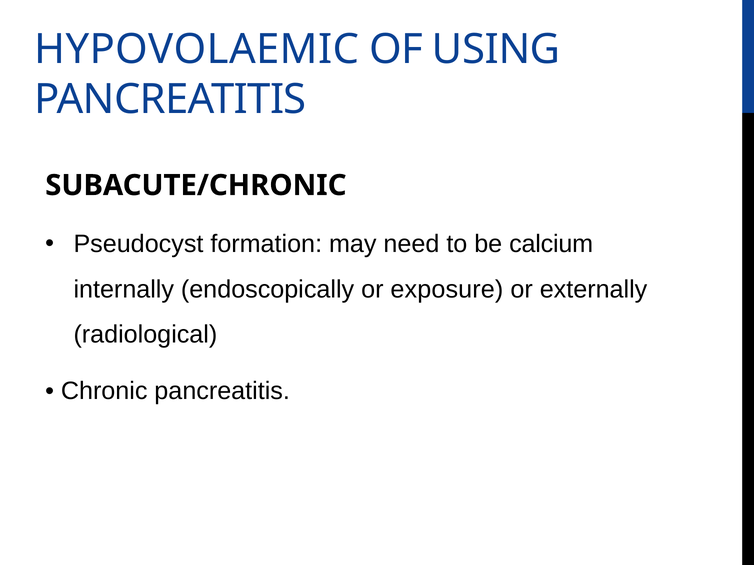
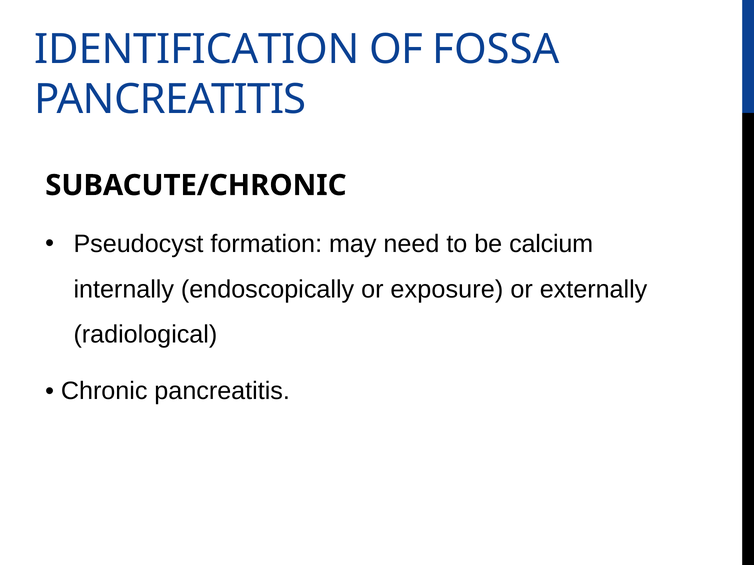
HYPOVOLAEMIC: HYPOVOLAEMIC -> IDENTIFICATION (197, 49)
USING: USING -> FOSSA (496, 49)
